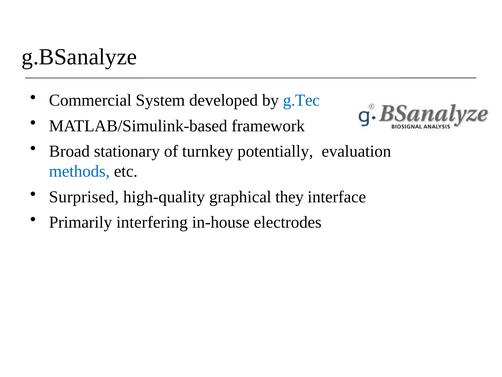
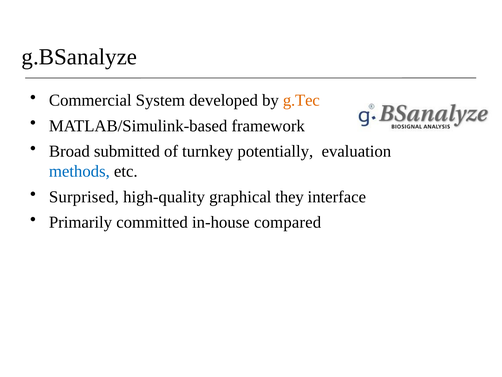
g.Tec colour: blue -> orange (301, 100)
stationary: stationary -> submitted (127, 151)
interfering: interfering -> committed (152, 222)
electrodes: electrodes -> compared (288, 222)
